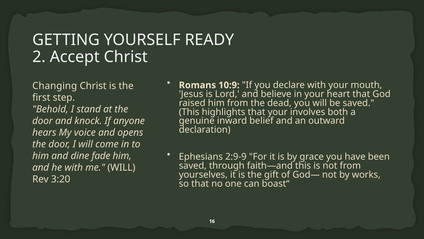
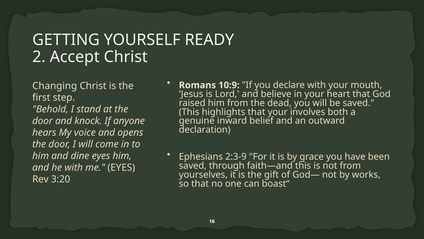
2:9-9: 2:9-9 -> 2:3-9 (236, 157)
dine fade: fade -> eyes (101, 156)
me WILL: WILL -> EYES (121, 167)
